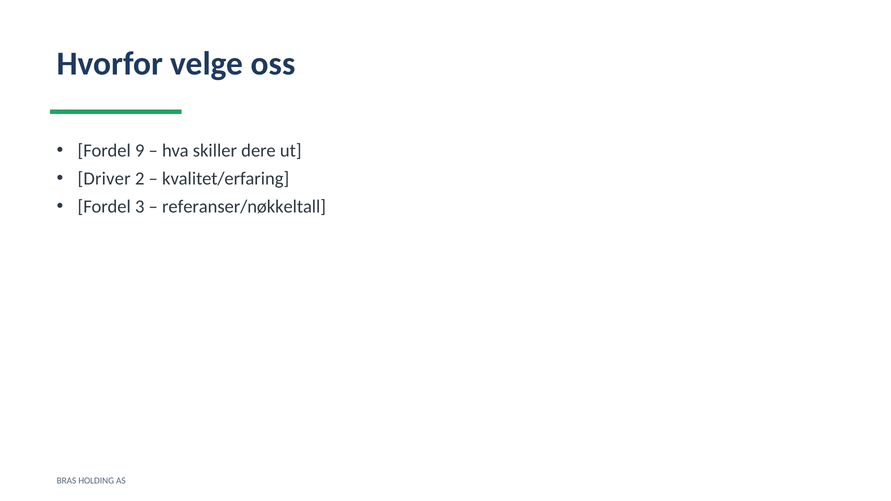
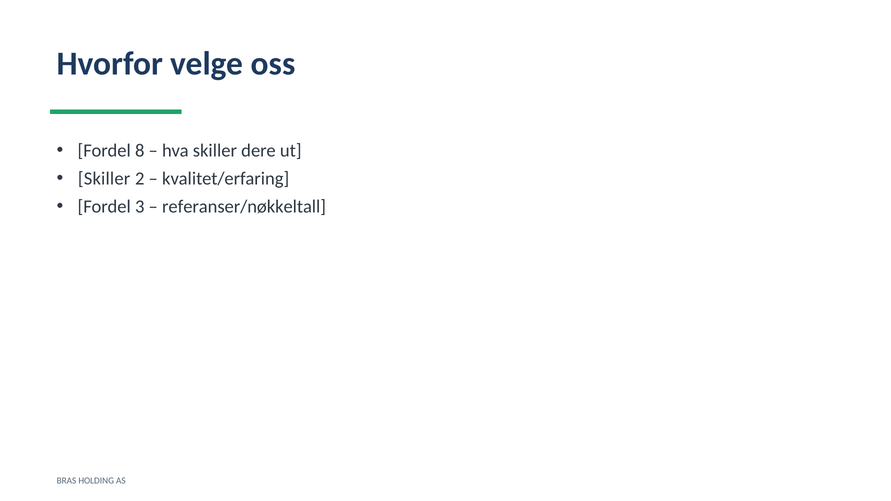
9: 9 -> 8 (140, 151)
Driver: Driver -> Skiller (104, 179)
